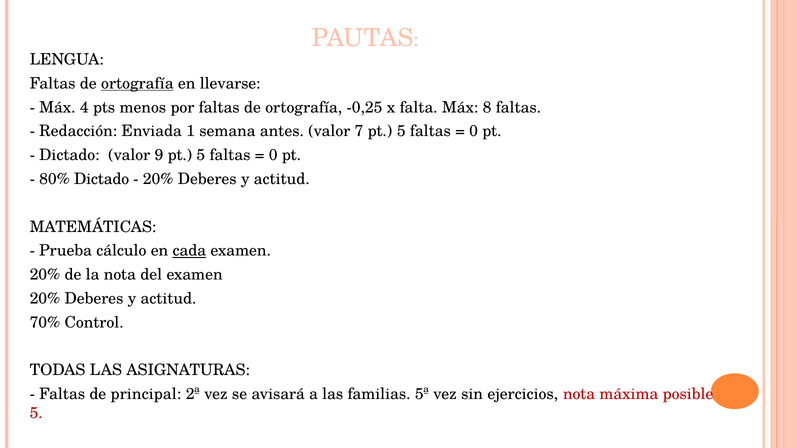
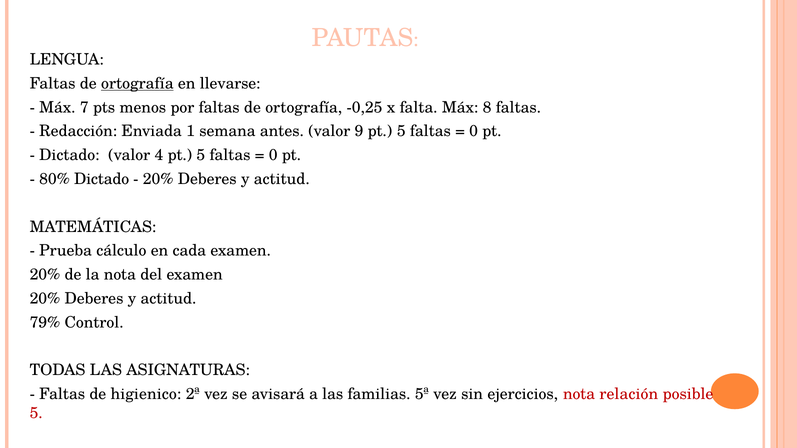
4: 4 -> 7 (84, 107)
7: 7 -> 9 (359, 131)
9: 9 -> 4 (159, 155)
cada underline: present -> none (189, 251)
70%: 70% -> 79% (45, 323)
principal: principal -> higienico (146, 394)
máxima: máxima -> relación (629, 394)
